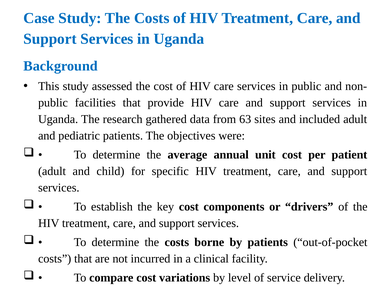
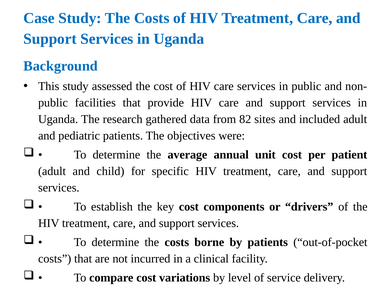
63: 63 -> 82 (245, 119)
